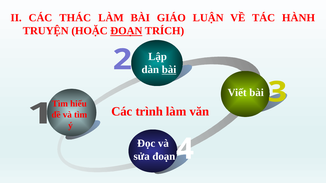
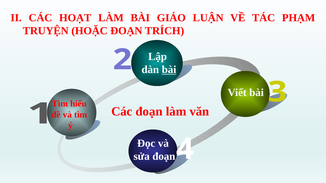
THÁC: THÁC -> HOẠT (75, 18)
HÀNH: HÀNH -> PHẠM (299, 18)
ĐOẠN underline: present -> none (126, 31)
Các trình: trình -> đoạn (149, 112)
